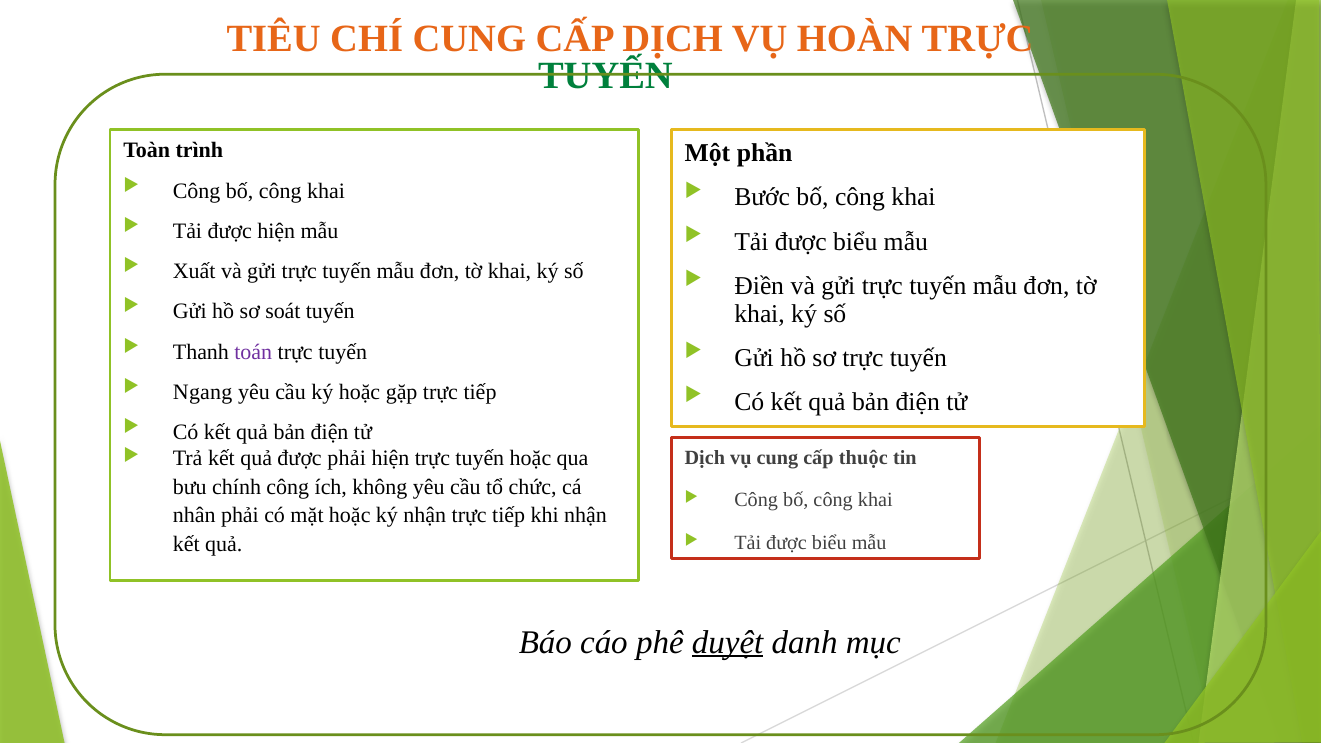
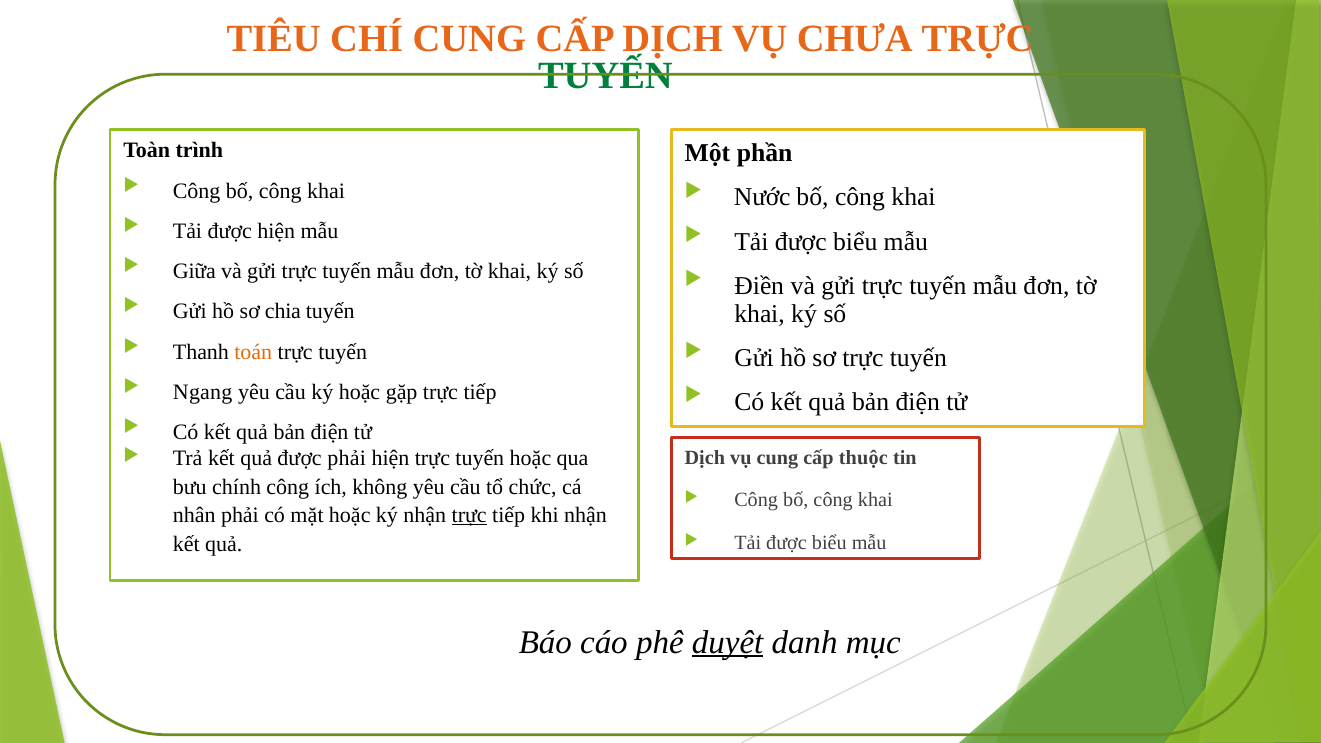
HOÀN: HOÀN -> CHƯA (855, 39)
Bước: Bước -> Nước (762, 197)
Xuất: Xuất -> Giữa (194, 271)
soát: soát -> chia (283, 312)
toán colour: purple -> orange (253, 352)
trực underline: none -> present (469, 515)
